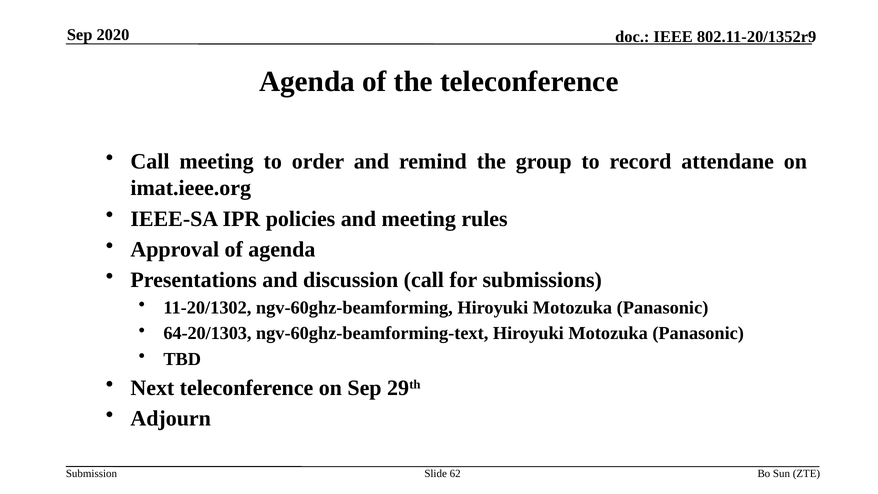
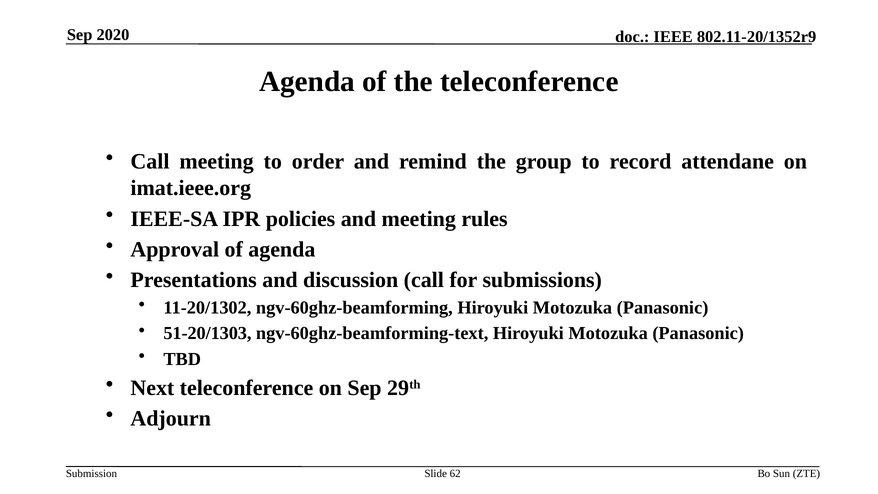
64-20/1303: 64-20/1303 -> 51-20/1303 (207, 333)
